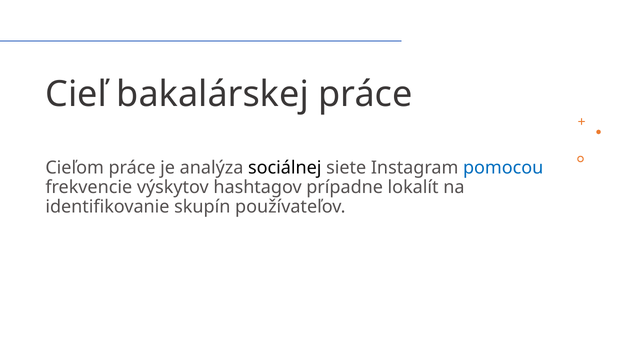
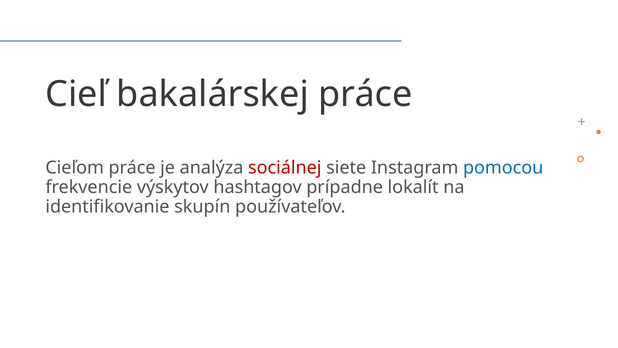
sociálnej colour: black -> red (285, 168)
